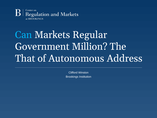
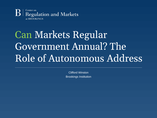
Can colour: light blue -> light green (24, 35)
Million: Million -> Annual (90, 47)
That: That -> Role (25, 58)
